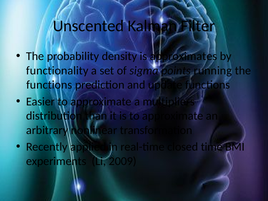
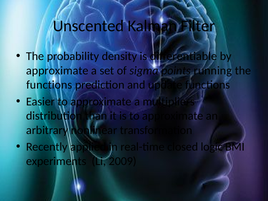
approximates: approximates -> differentiable (183, 56)
functionality: functionality -> approximate (57, 71)
time: time -> logic (212, 147)
